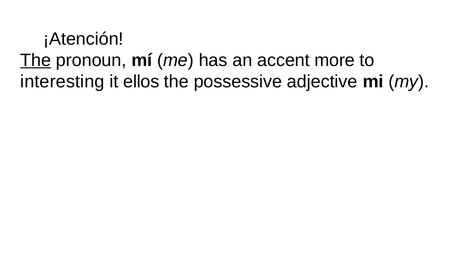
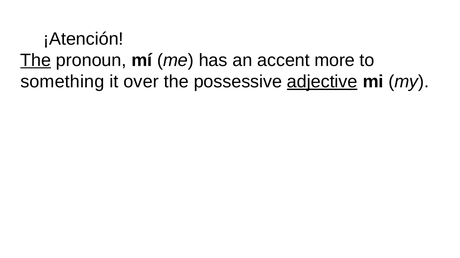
interesting: interesting -> something (62, 82)
ellos: ellos -> over (141, 82)
adjective underline: none -> present (322, 82)
